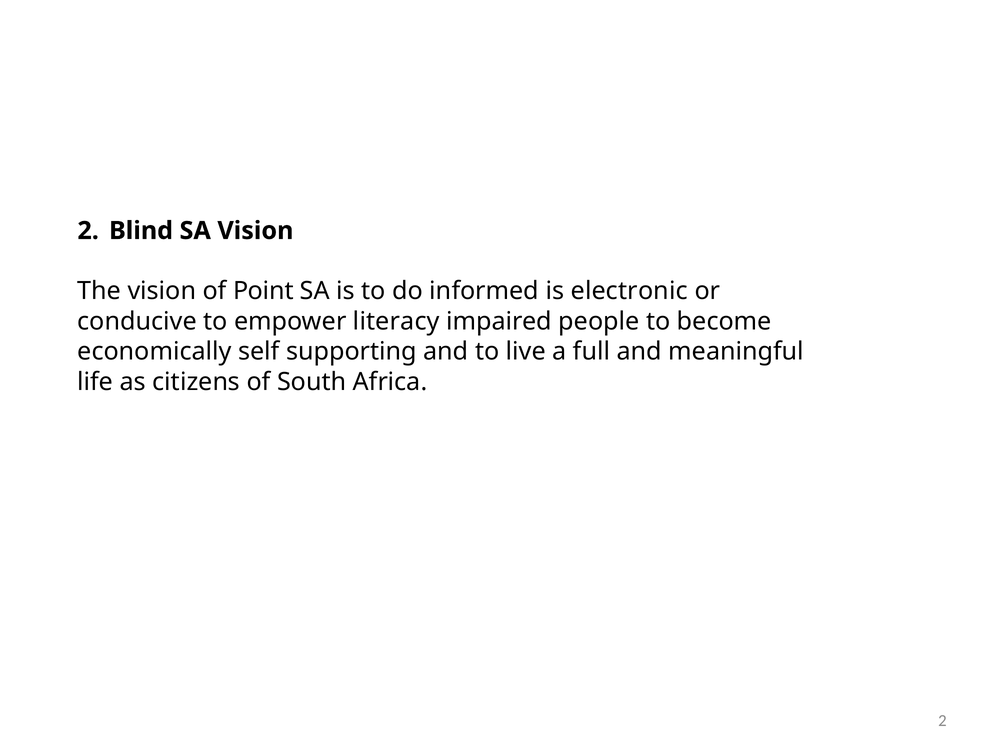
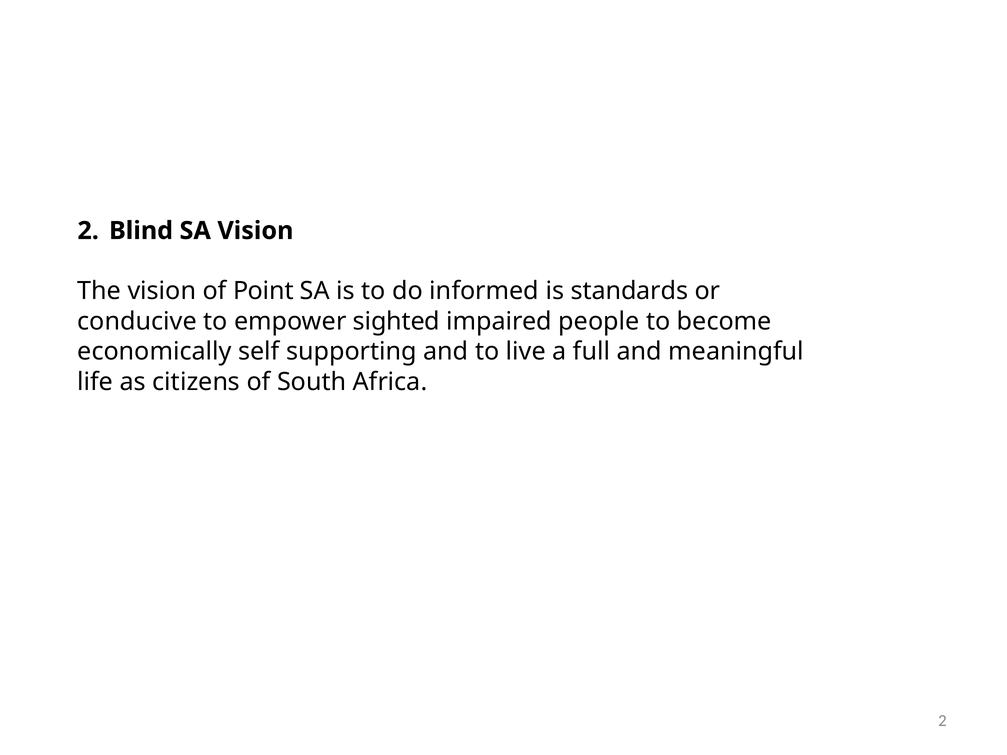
electronic: electronic -> standards (629, 291)
literacy: literacy -> sighted (396, 321)
